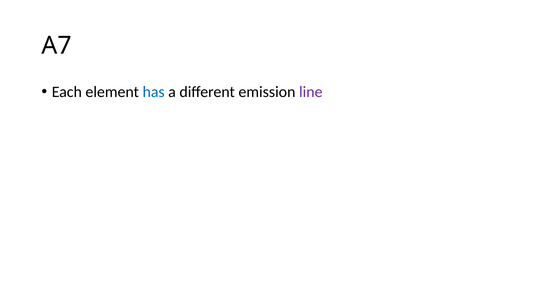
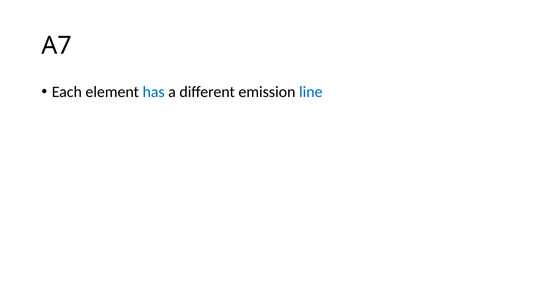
line colour: purple -> blue (311, 92)
